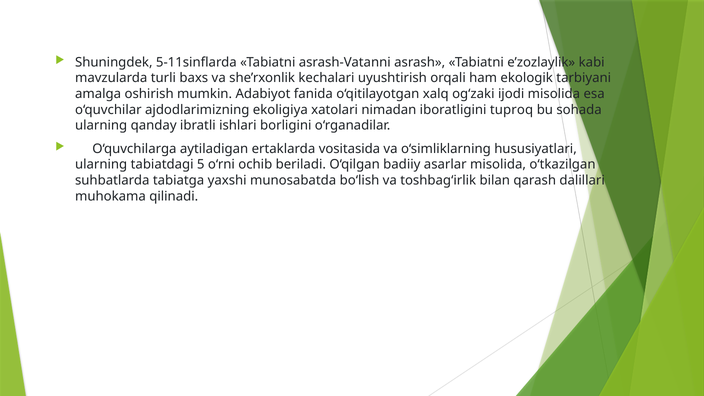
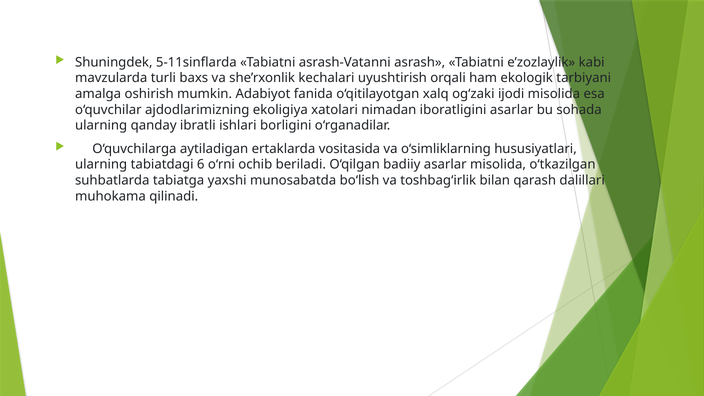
iboratligini tuproq: tuproq -> asarlar (512, 110)
5: 5 -> 6 (201, 165)
